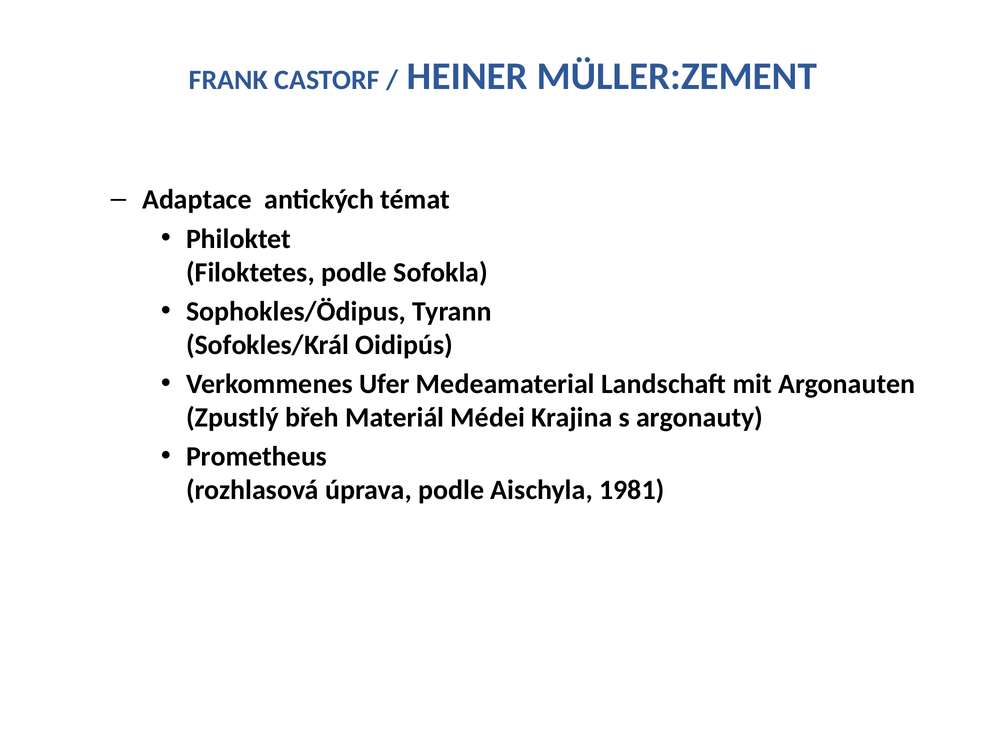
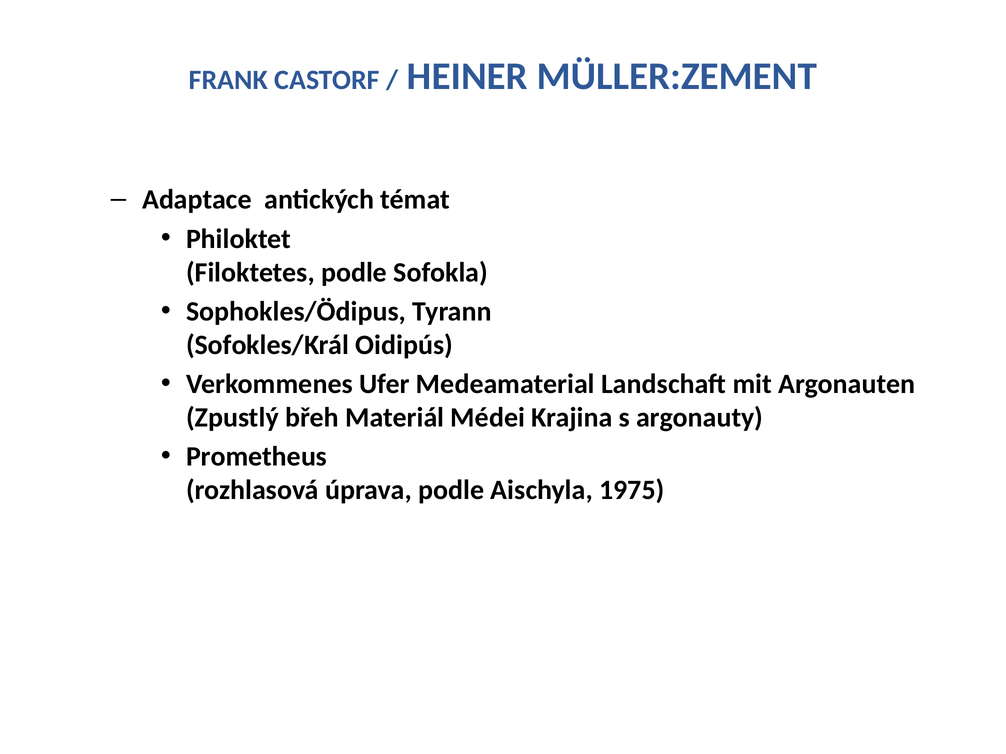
1981: 1981 -> 1975 (632, 491)
